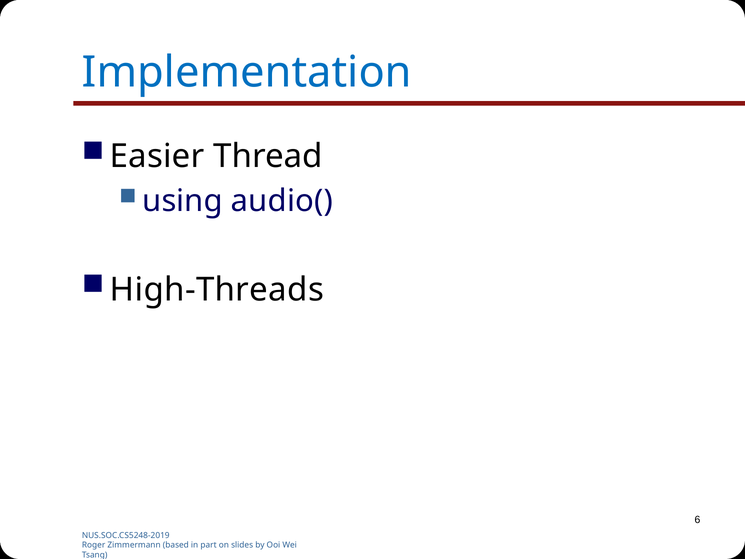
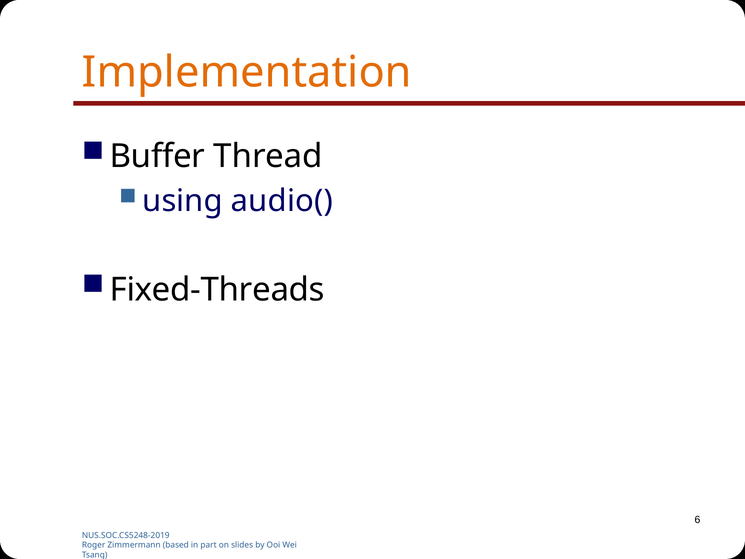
Implementation colour: blue -> orange (247, 72)
Easier: Easier -> Buffer (157, 156)
High-Threads: High-Threads -> Fixed-Threads (217, 290)
